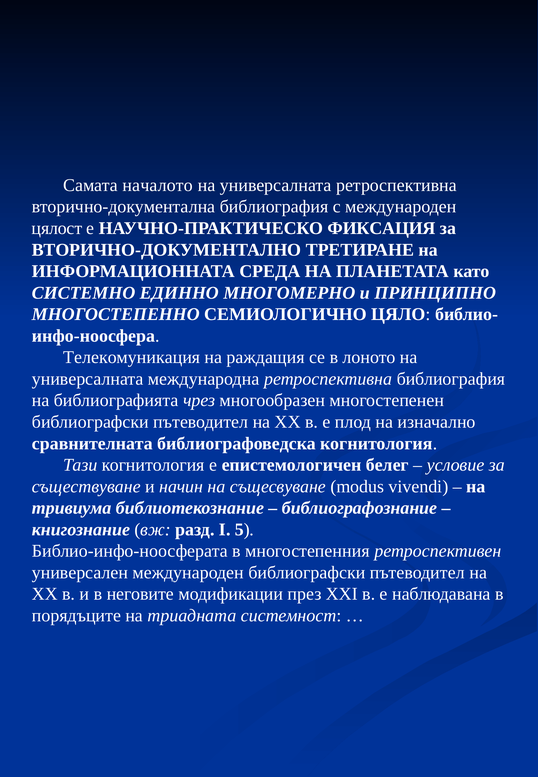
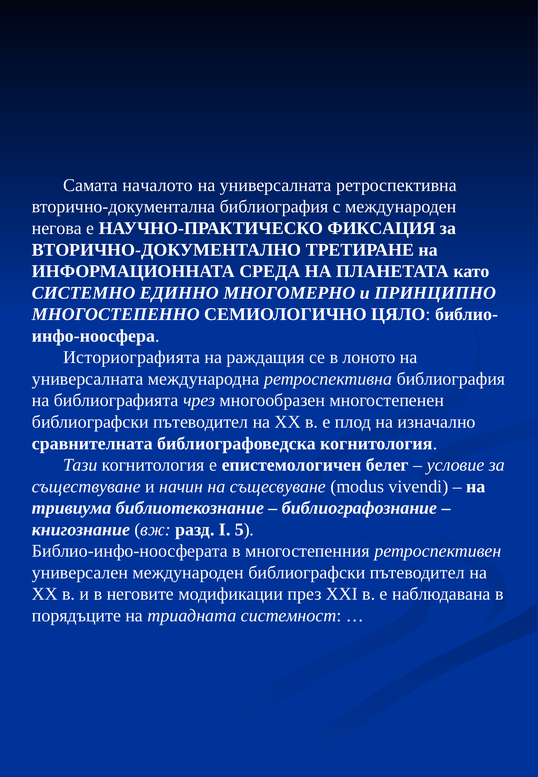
цялост: цялост -> негова (57, 228)
Телекомуникация: Телекомуникация -> Историографията (132, 357)
